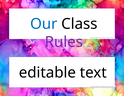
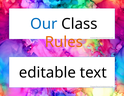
Rules colour: purple -> orange (64, 42)
